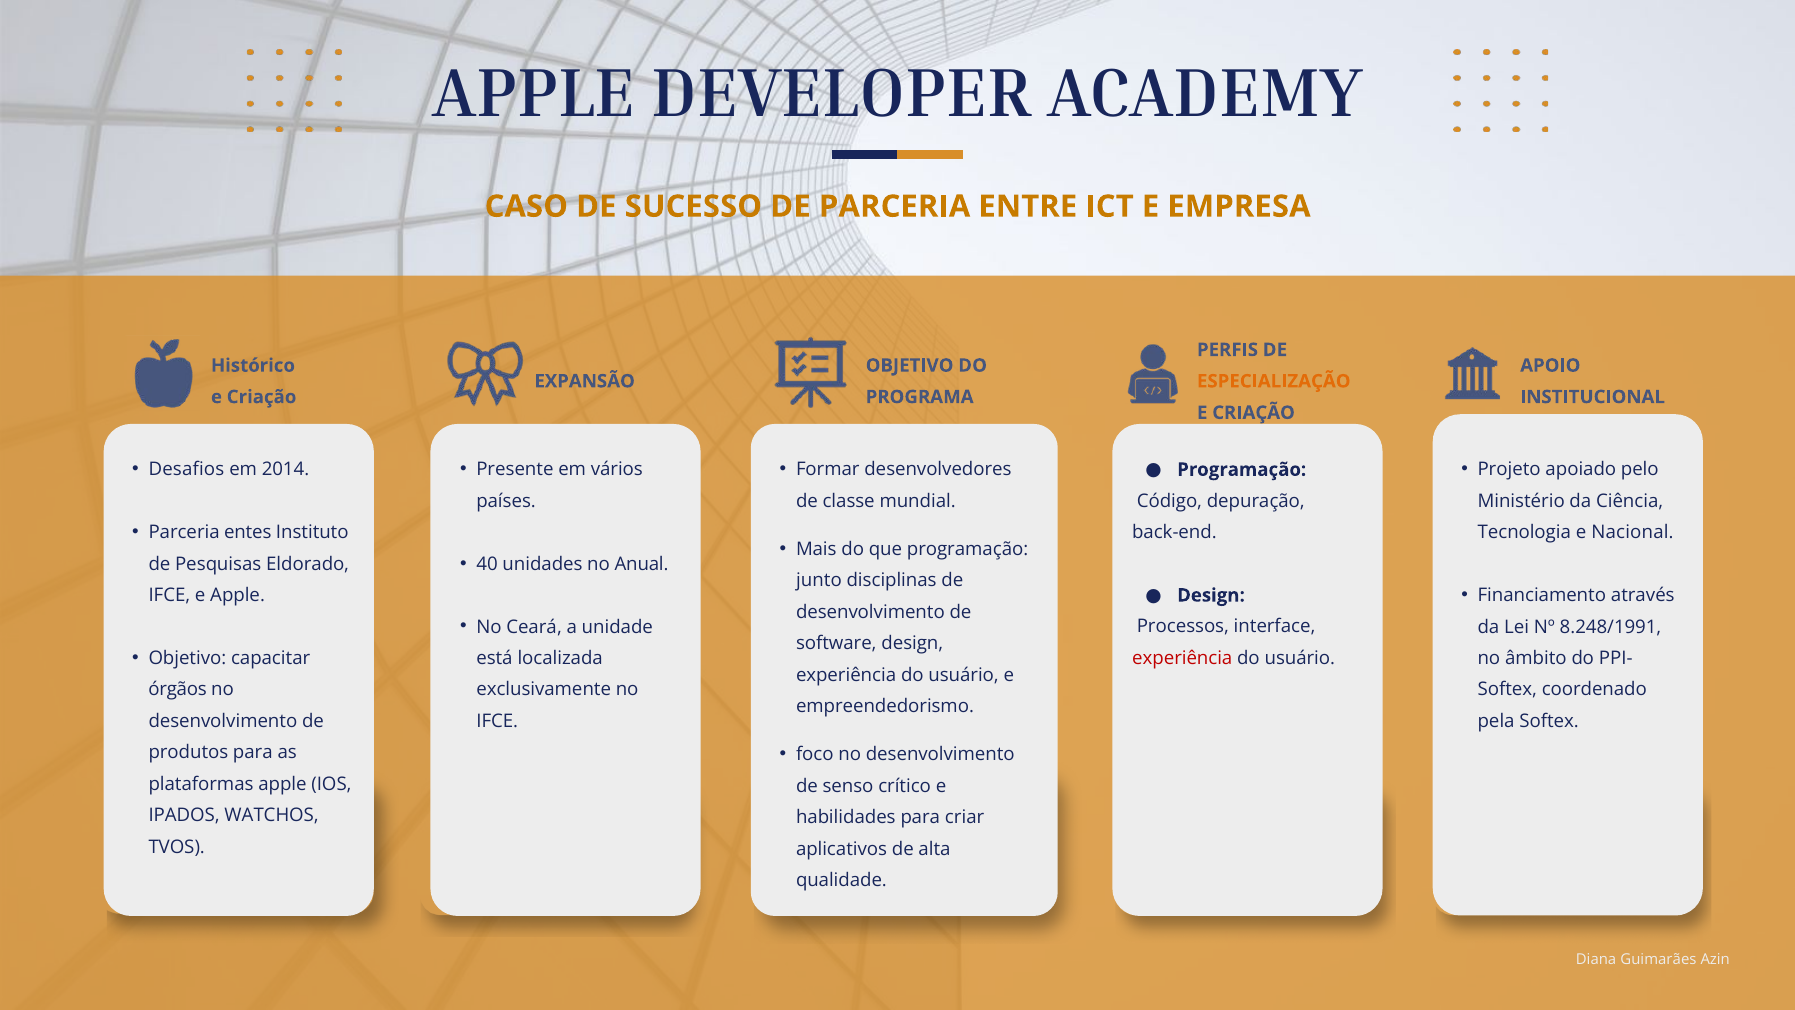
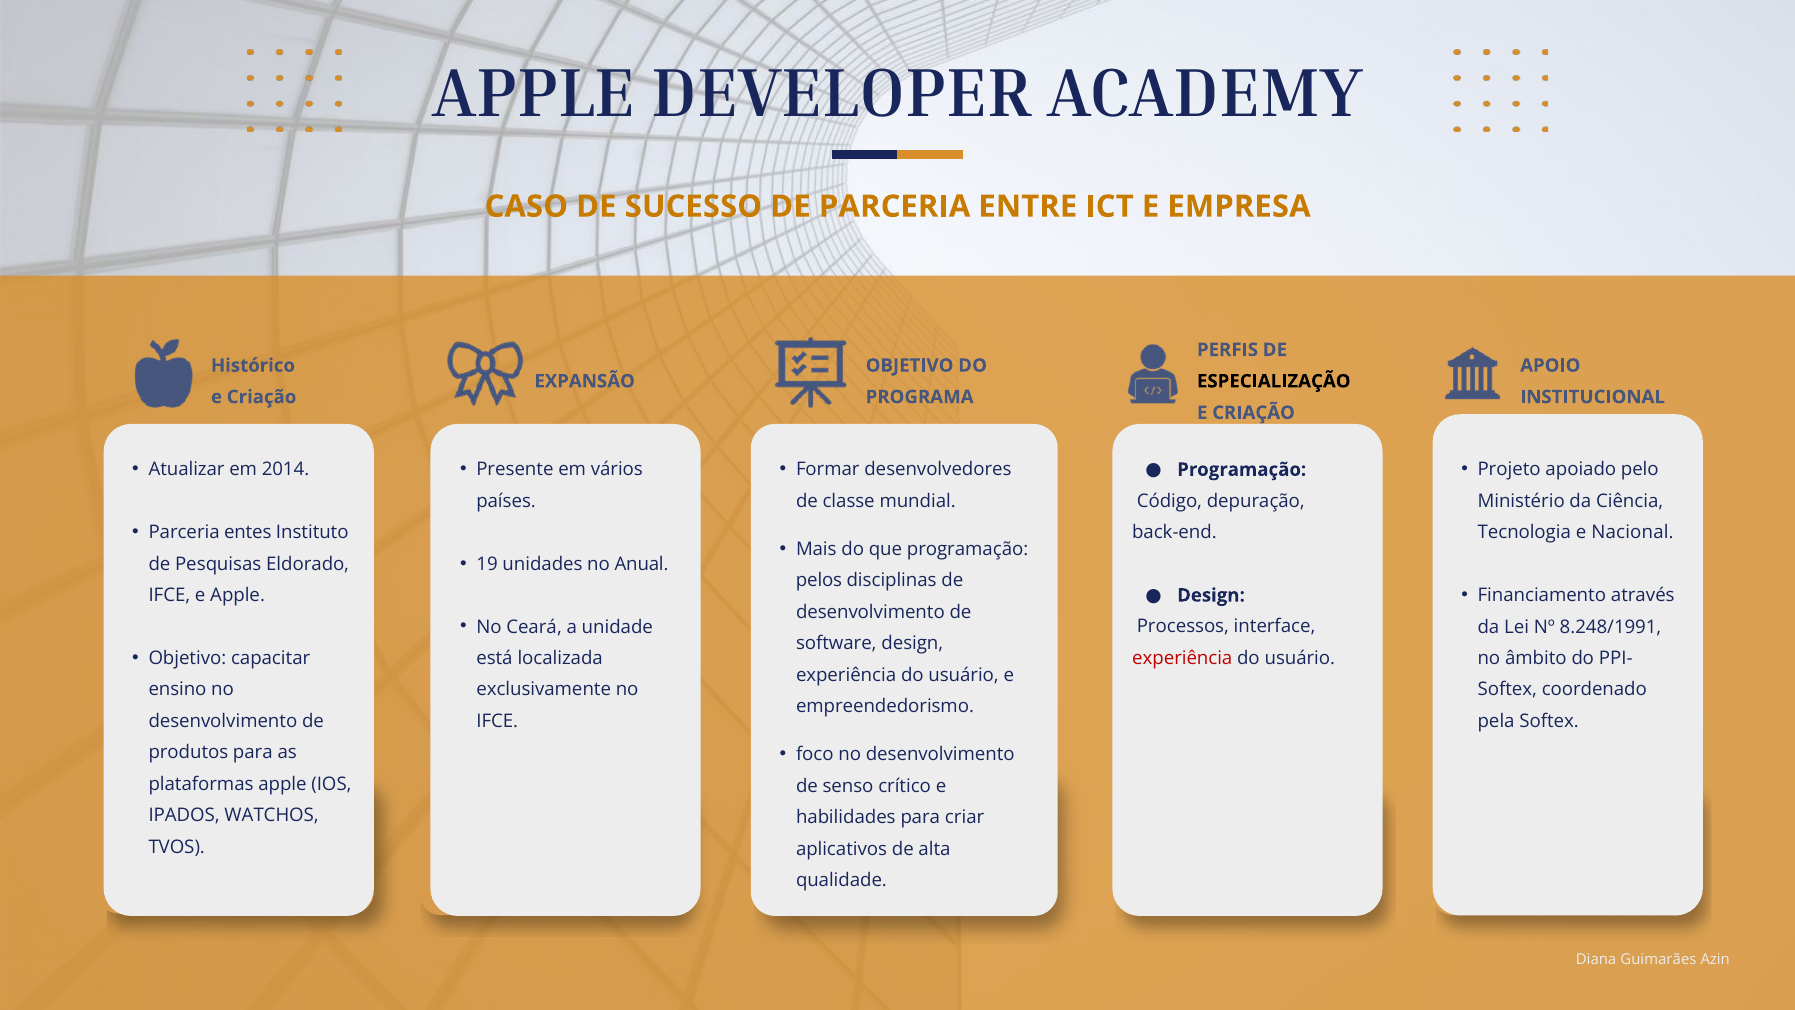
ESPECIALIZAÇÃO colour: orange -> black (1274, 381)
Desafios: Desafios -> Atualizar (187, 470)
40: 40 -> 19 (487, 564)
junto: junto -> pelos (819, 581)
órgãos: órgãos -> ensino (178, 690)
